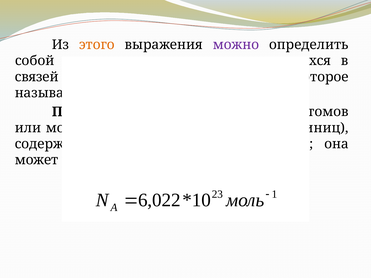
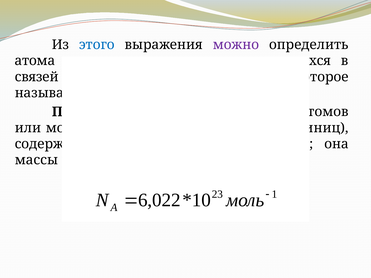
этого colour: orange -> blue (97, 45)
собой: собой -> атома (35, 61)
может: может -> массы (36, 160)
